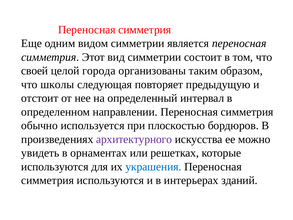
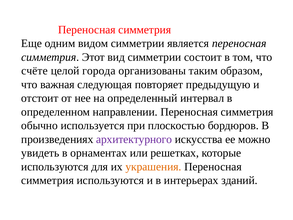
своей: своей -> счёте (35, 71)
школы: школы -> важная (57, 84)
украшения colour: blue -> orange (153, 166)
